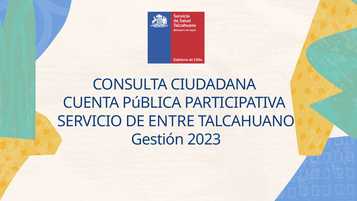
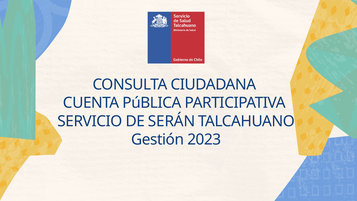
ENTRE: ENTRE -> SERÁN (172, 121)
